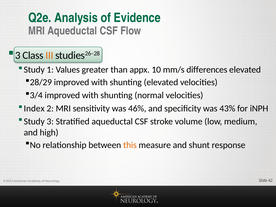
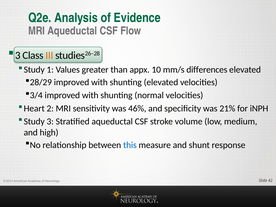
Index: Index -> Heart (34, 109)
43%: 43% -> 21% (227, 109)
this colour: orange -> blue (130, 145)
